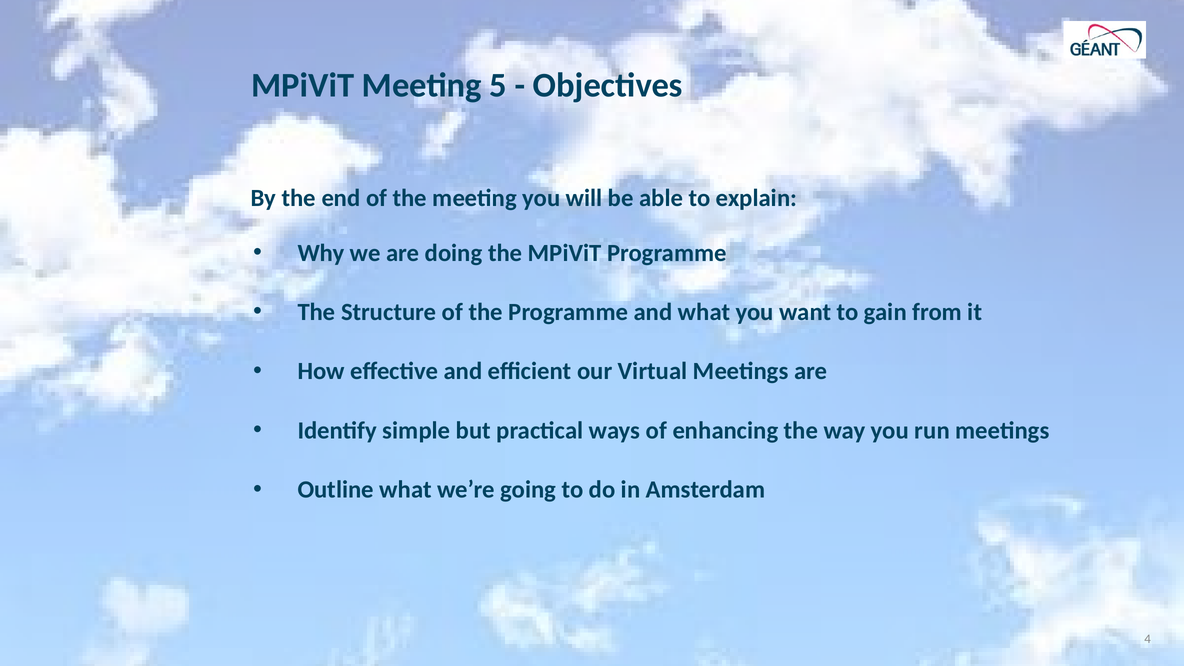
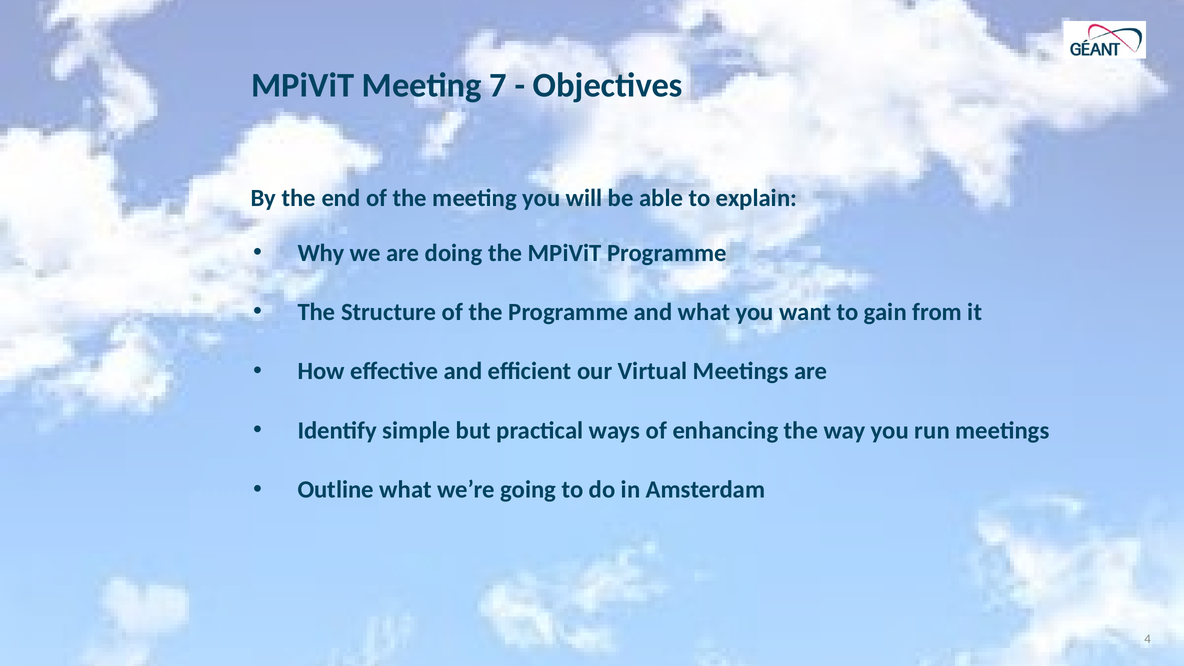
5: 5 -> 7 (498, 85)
